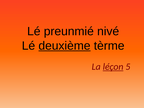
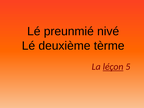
deuxième underline: present -> none (65, 46)
